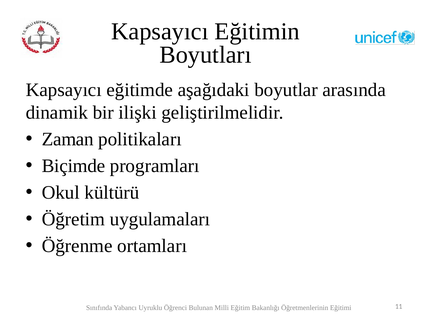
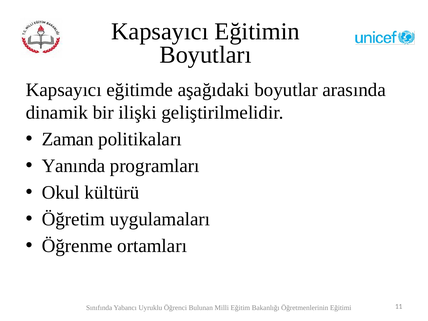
Biçimde: Biçimde -> Yanında (73, 166)
